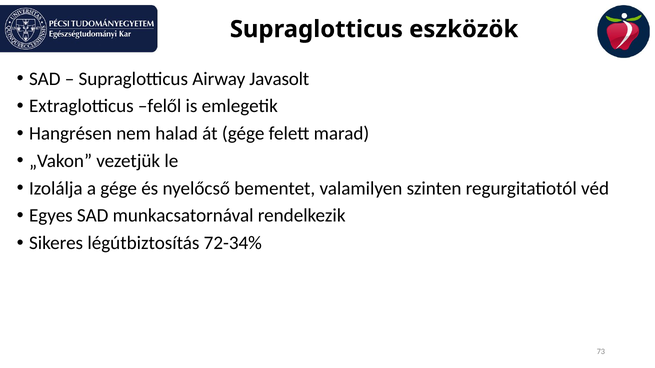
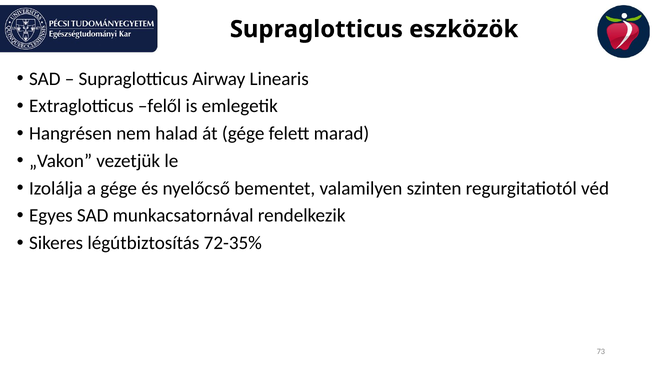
Javasolt: Javasolt -> Linearis (279, 79)
72-34%: 72-34% -> 72-35% (233, 243)
